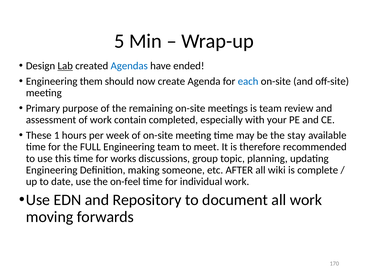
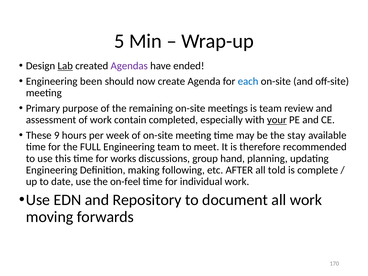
Agendas colour: blue -> purple (129, 66)
them: them -> been (91, 81)
your underline: none -> present (277, 120)
1: 1 -> 9 (57, 135)
topic: topic -> hand (233, 158)
someone: someone -> following (183, 170)
wiki: wiki -> told (277, 170)
